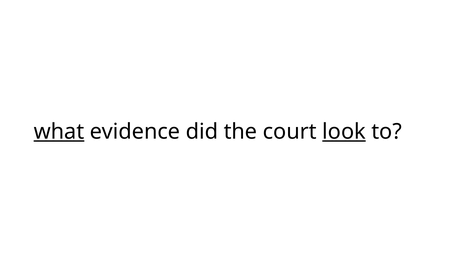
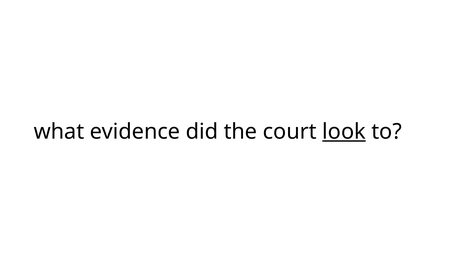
what underline: present -> none (59, 131)
